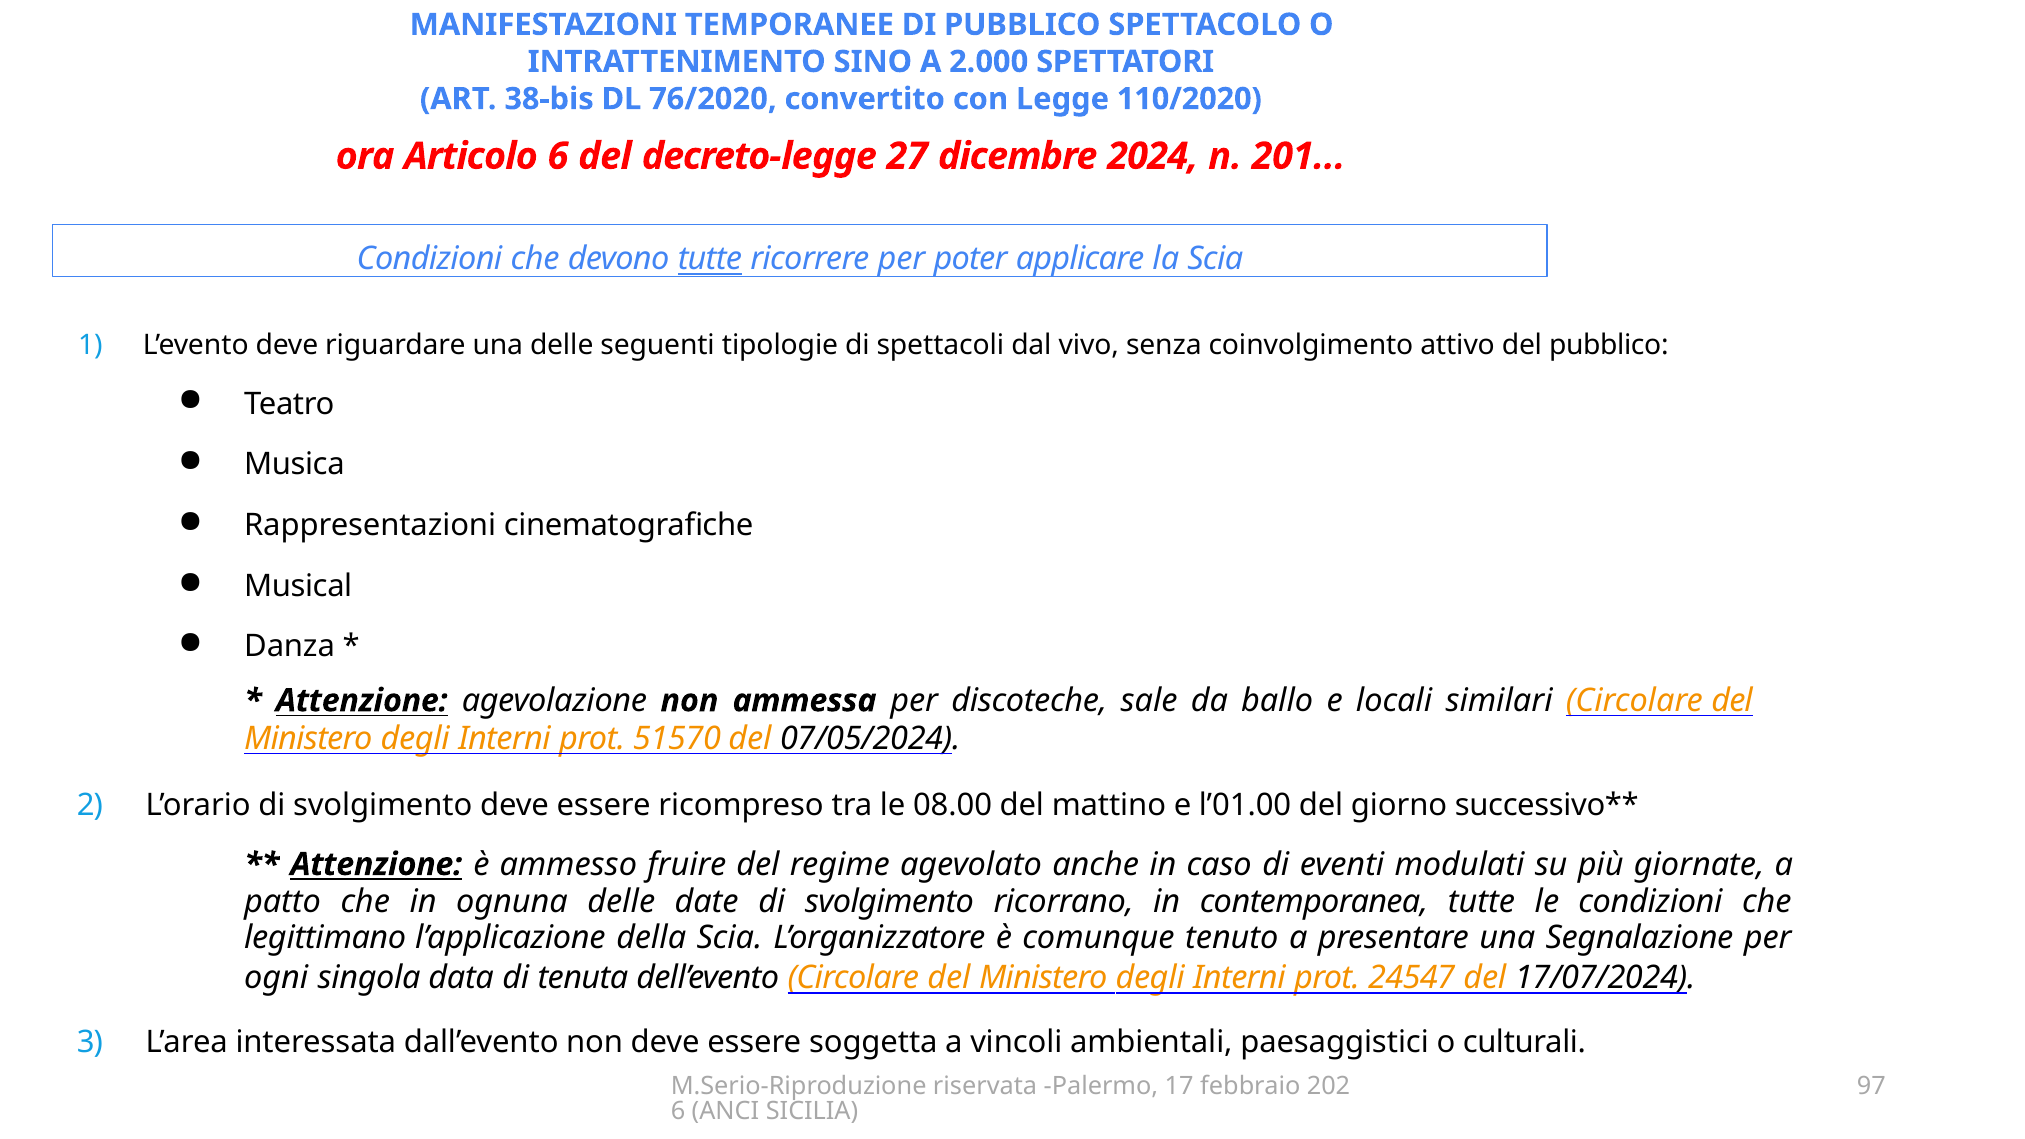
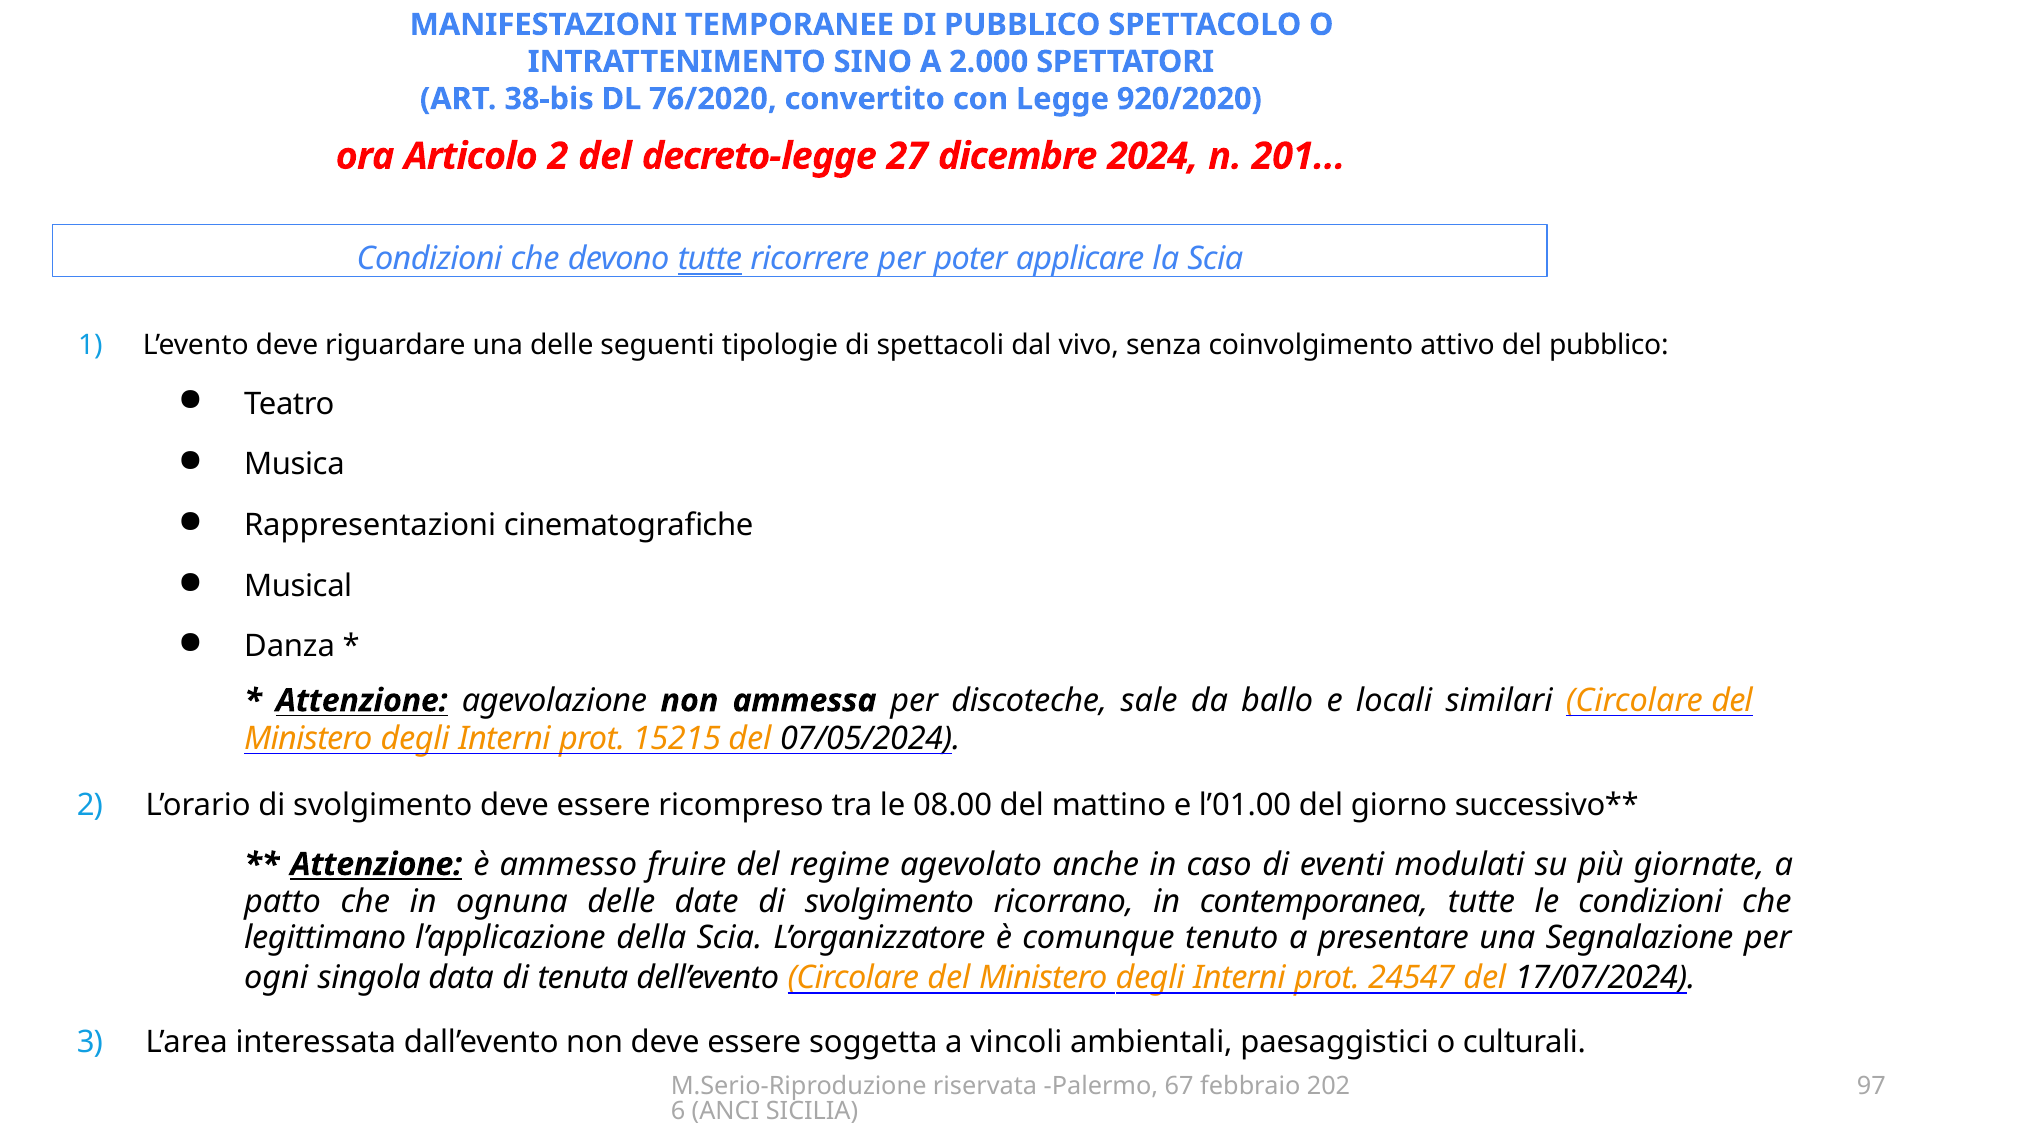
110/2020: 110/2020 -> 920/2020 (1189, 99)
Articolo 6: 6 -> 2 (558, 156)
51570: 51570 -> 15215 (677, 739)
17: 17 -> 67 (1179, 1086)
